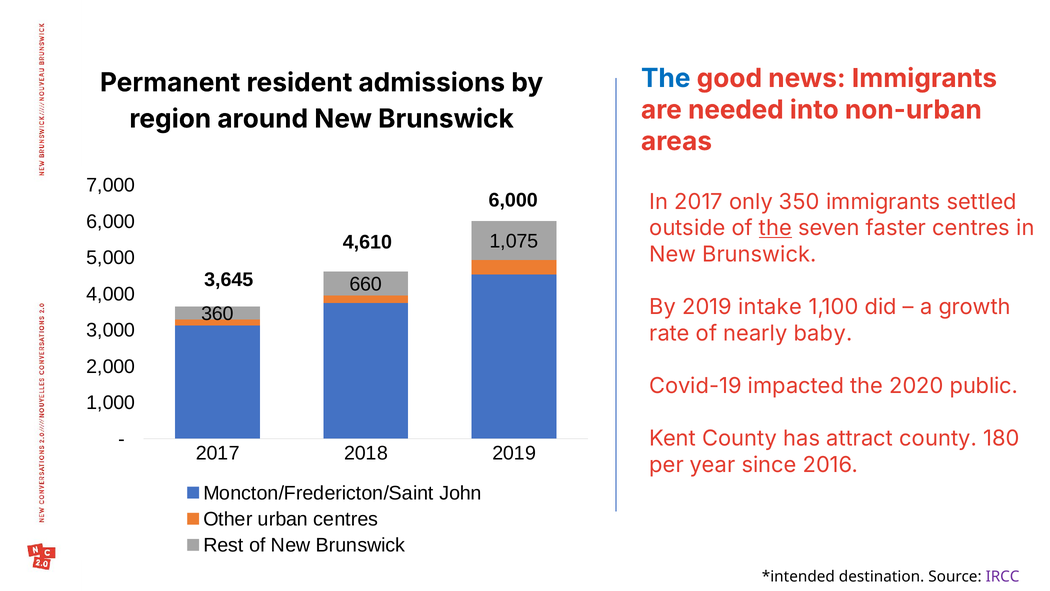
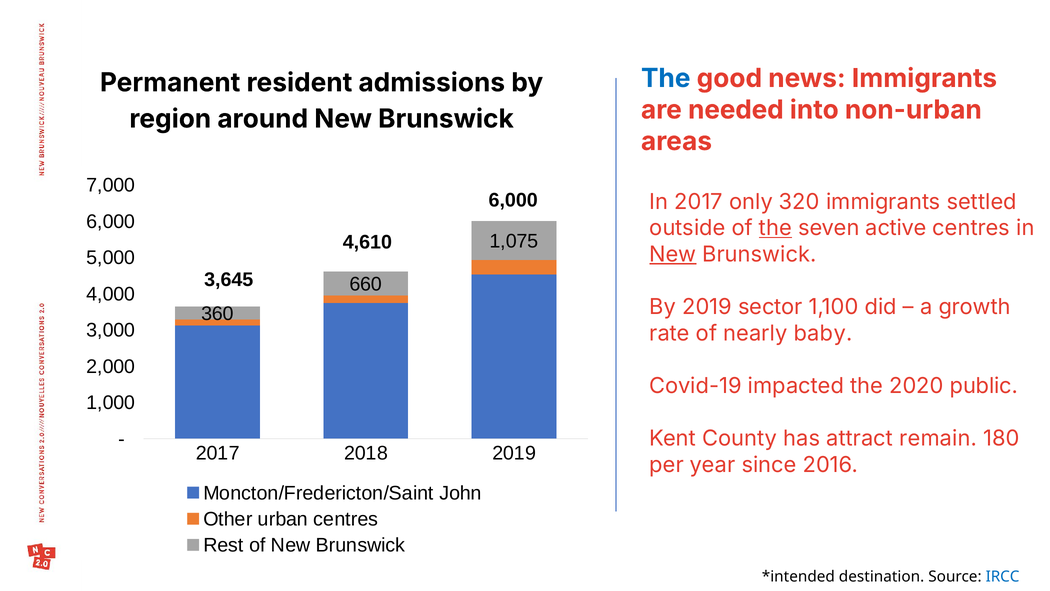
350: 350 -> 320 (799, 202)
faster: faster -> active (896, 228)
New underline: none -> present (673, 254)
intake: intake -> sector (770, 307)
attract county: county -> remain (938, 438)
IRCC colour: purple -> blue (1003, 576)
